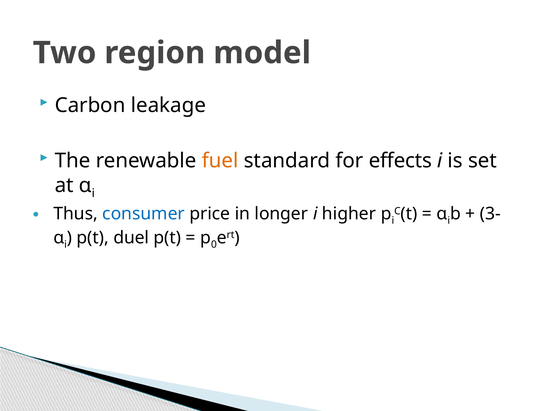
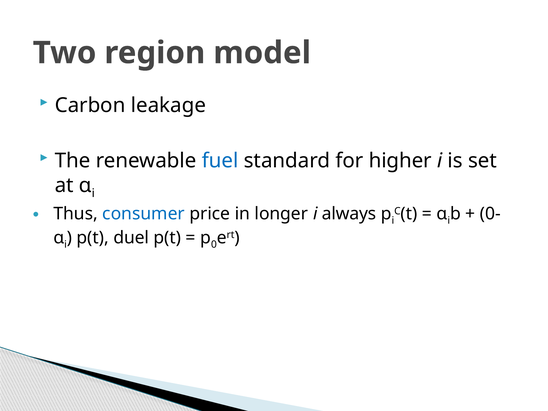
fuel colour: orange -> blue (220, 161)
effects: effects -> higher (400, 161)
higher: higher -> always (349, 214)
3-: 3- -> 0- (490, 214)
